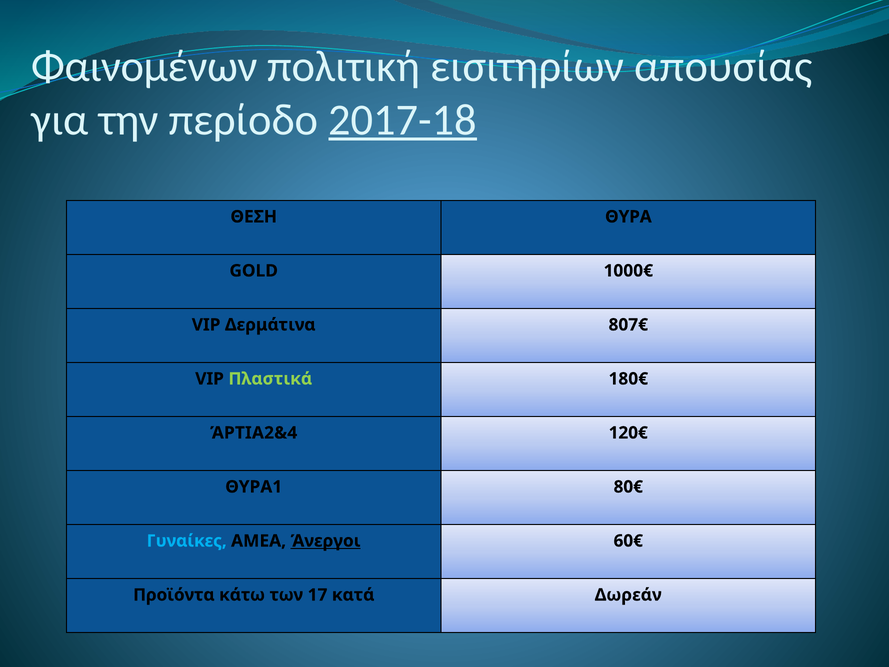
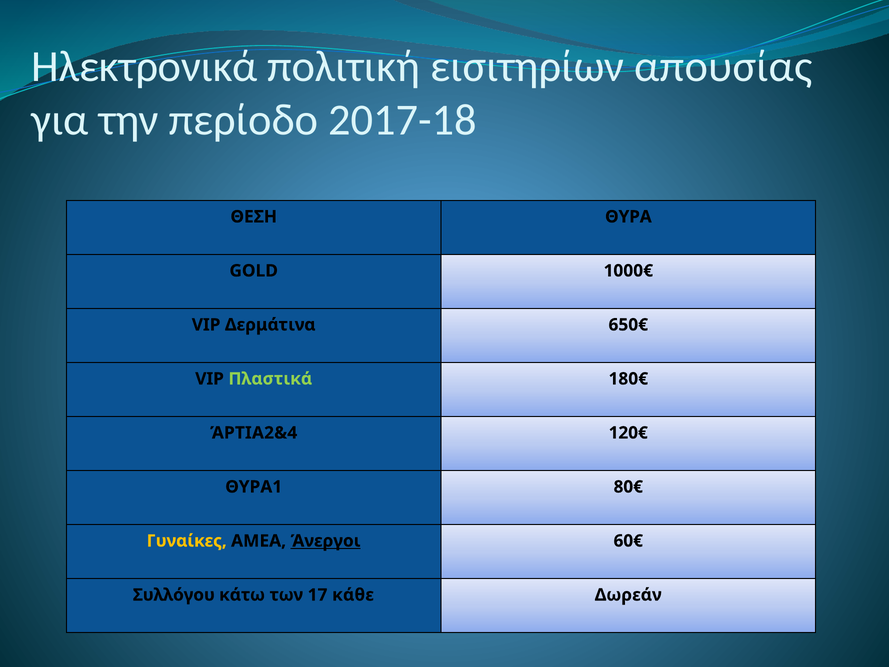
Φαινομένων: Φαινομένων -> Ηλεκτρονικά (145, 67)
2017-18 underline: present -> none (403, 120)
807€: 807€ -> 650€ (628, 325)
Γυναίκες colour: light blue -> yellow (187, 541)
Προϊόντα: Προϊόντα -> Συλλόγου (174, 595)
κατά: κατά -> κάθε (353, 595)
